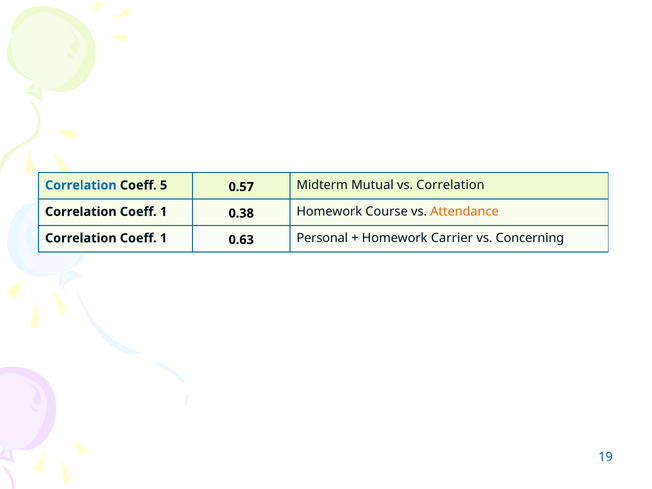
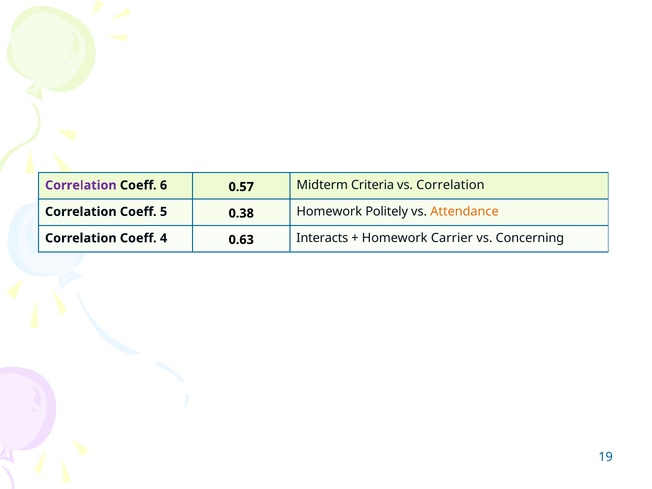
Correlation colour: blue -> purple (81, 185)
5: 5 -> 6 (164, 185)
Mutual: Mutual -> Criteria (373, 185)
1: 1 -> 5 (164, 212)
Course: Course -> Politely (387, 212)
1: 1 -> 4 (164, 238)
Personal: Personal -> Interacts (322, 238)
